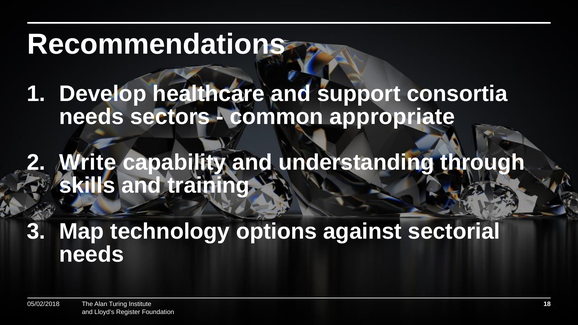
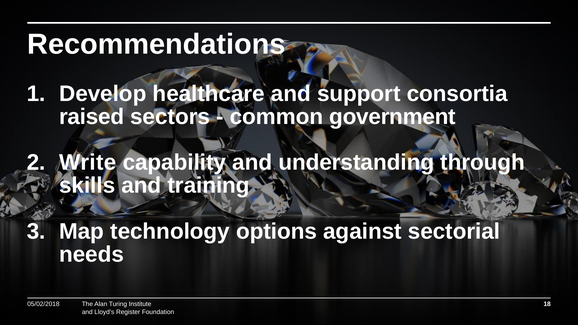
needs: needs -> raised (92, 117)
appropriate: appropriate -> government (393, 117)
